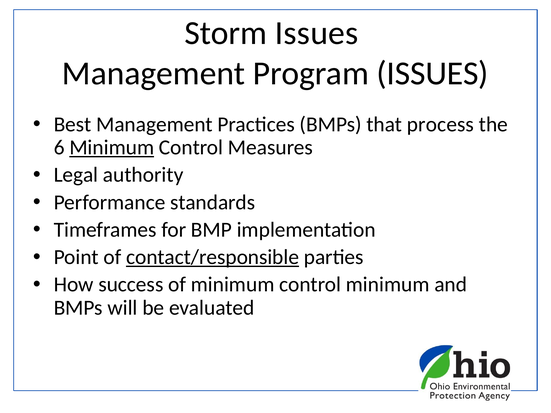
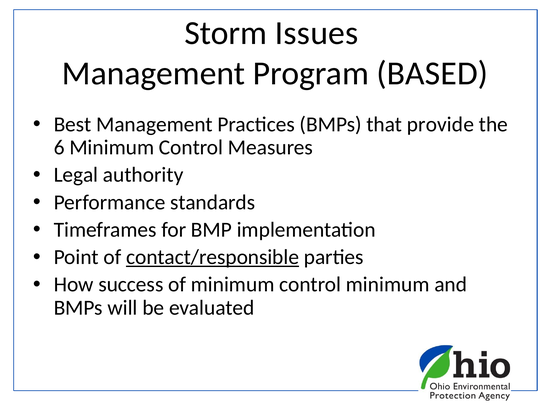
Program ISSUES: ISSUES -> BASED (432, 74)
process: process -> provide (440, 124)
Minimum underline: present -> none (112, 148)
